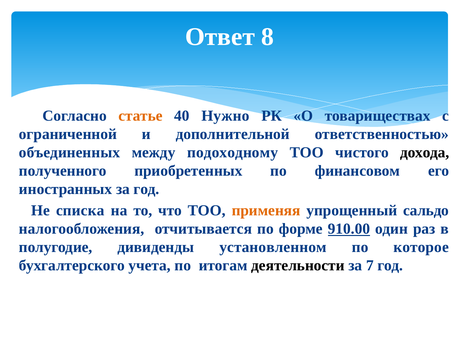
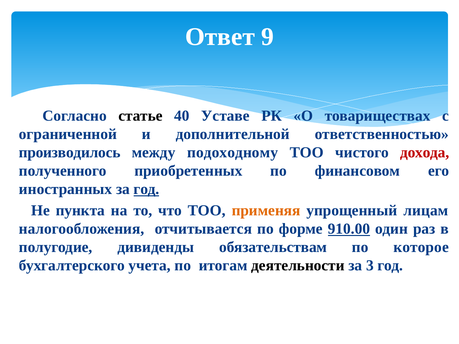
8: 8 -> 9 (268, 37)
статье colour: orange -> black (141, 116)
Нужно: Нужно -> Уставе (226, 116)
объединенных: объединенных -> производилось (70, 153)
дохода colour: black -> red (425, 153)
год underline: none -> present (146, 189)
списка: списка -> пункта (80, 211)
сальдо: сальдо -> лицам (426, 211)
установленном: установленном -> обязательствам (273, 247)
7: 7 -> 3 (370, 266)
